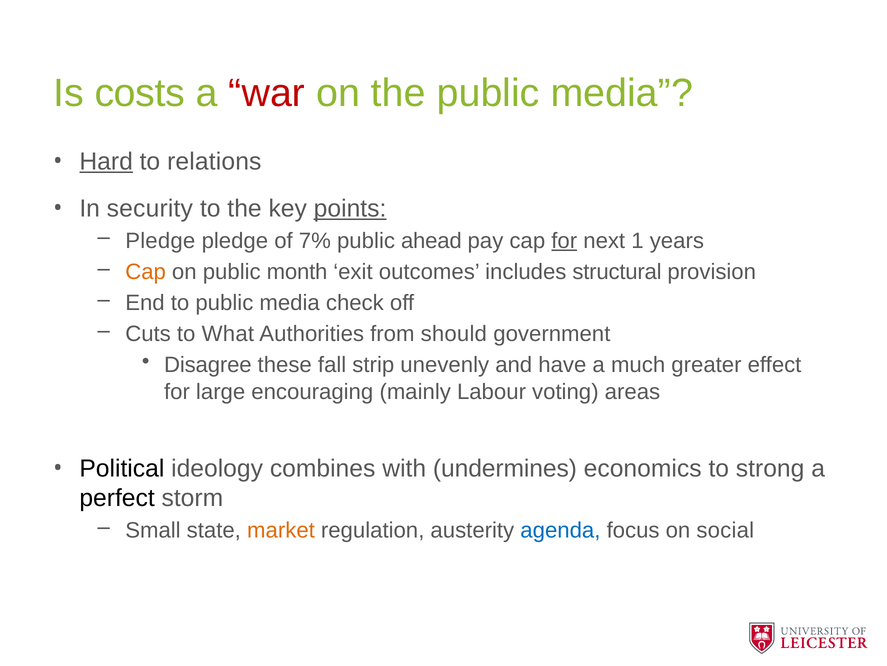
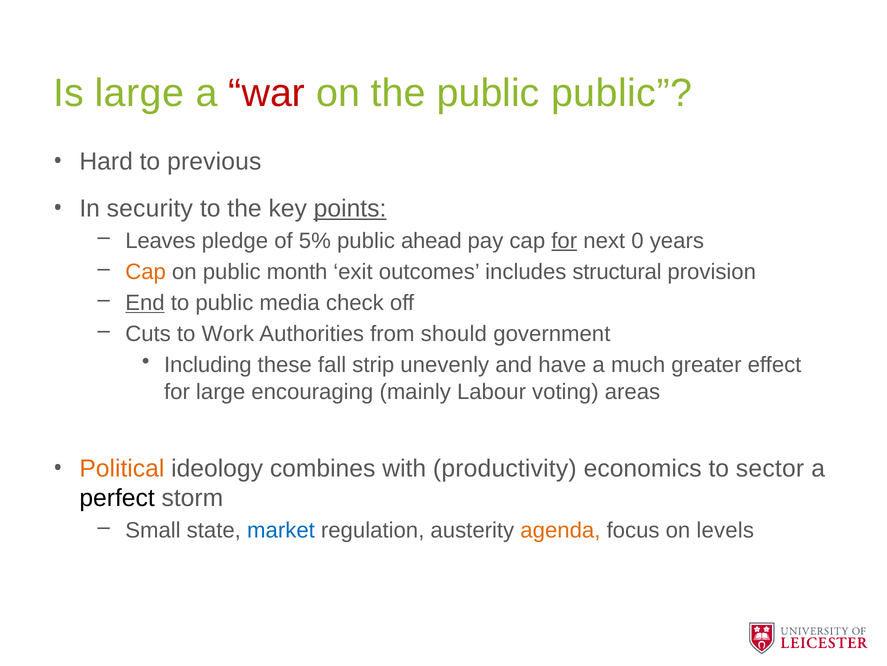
Is costs: costs -> large (139, 93)
the public media: media -> public (622, 93)
Hard underline: present -> none (106, 161)
relations: relations -> previous (214, 161)
Pledge: Pledge -> Leaves (160, 241)
7%: 7% -> 5% (315, 241)
1: 1 -> 0 (638, 241)
End underline: none -> present (145, 303)
What: What -> Work (228, 334)
Disagree: Disagree -> Including (208, 365)
Political colour: black -> orange (122, 468)
undermines: undermines -> productivity (505, 468)
strong: strong -> sector (770, 468)
market colour: orange -> blue (281, 530)
agenda colour: blue -> orange (560, 530)
social: social -> levels (725, 530)
